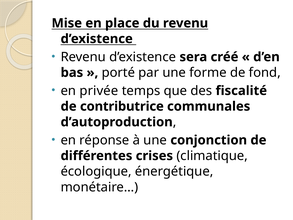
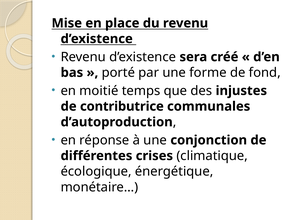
privée: privée -> moitié (99, 91)
fiscalité: fiscalité -> injustes (241, 91)
